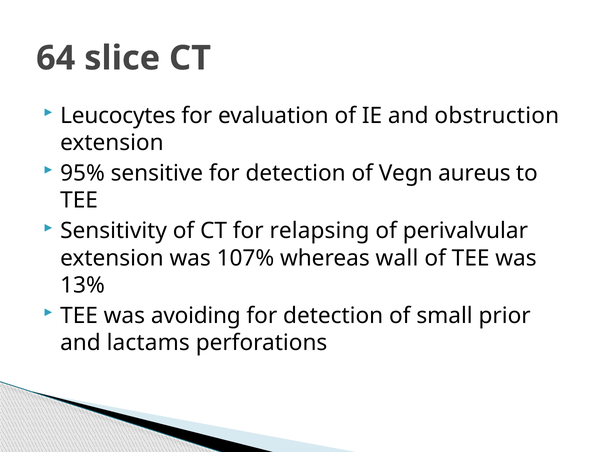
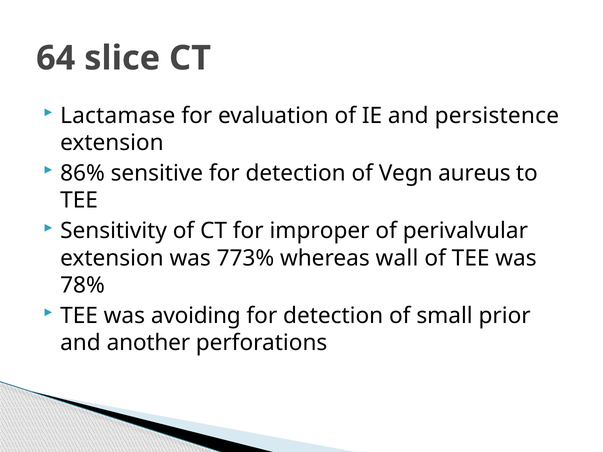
Leucocytes: Leucocytes -> Lactamase (118, 116)
obstruction: obstruction -> persistence (497, 116)
95%: 95% -> 86% (83, 173)
relapsing: relapsing -> improper (320, 231)
107%: 107% -> 773% (245, 258)
13%: 13% -> 78% (83, 285)
lactams: lactams -> another (148, 343)
